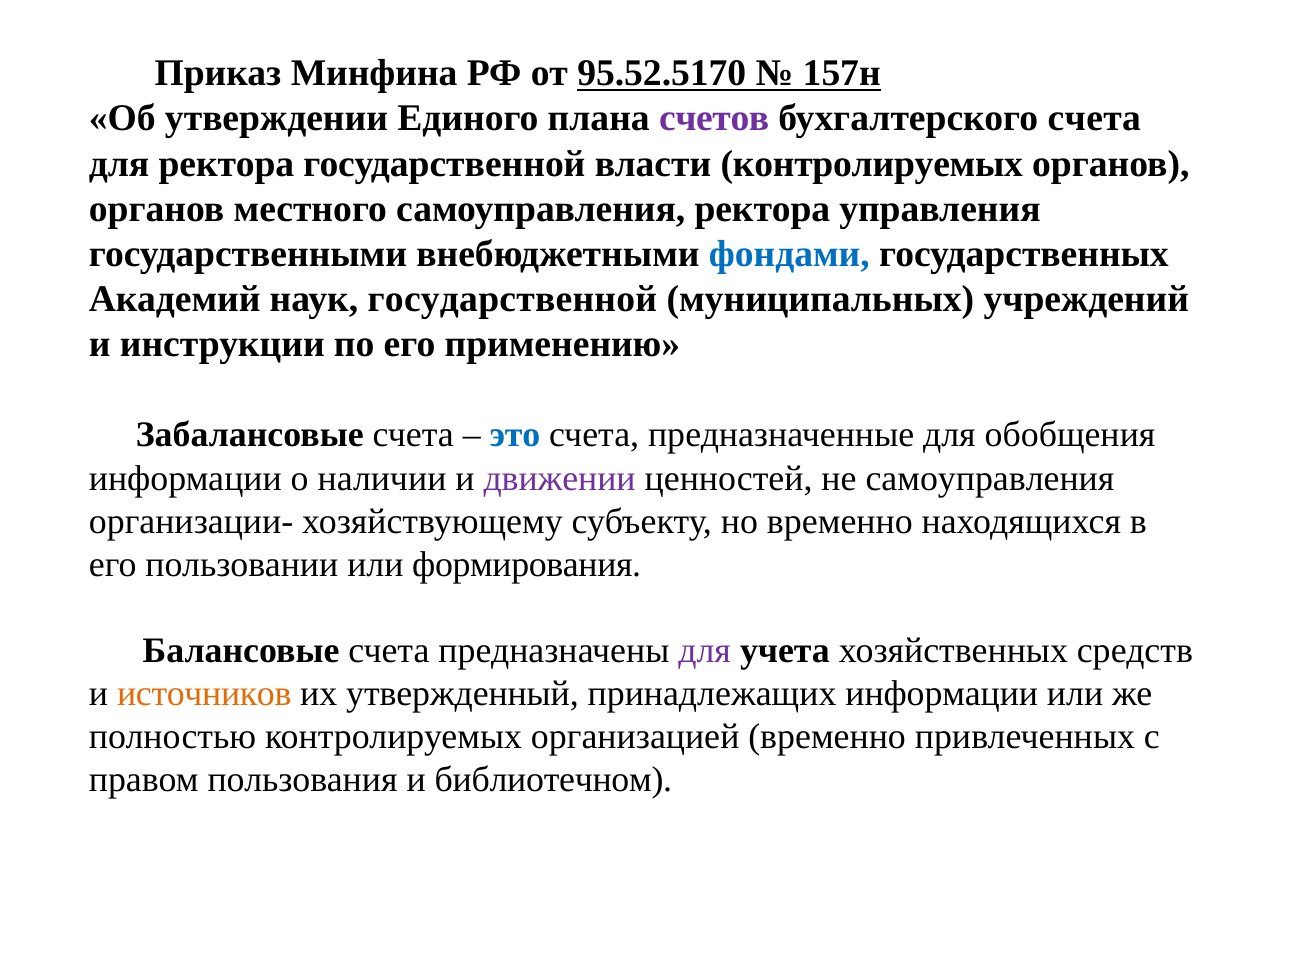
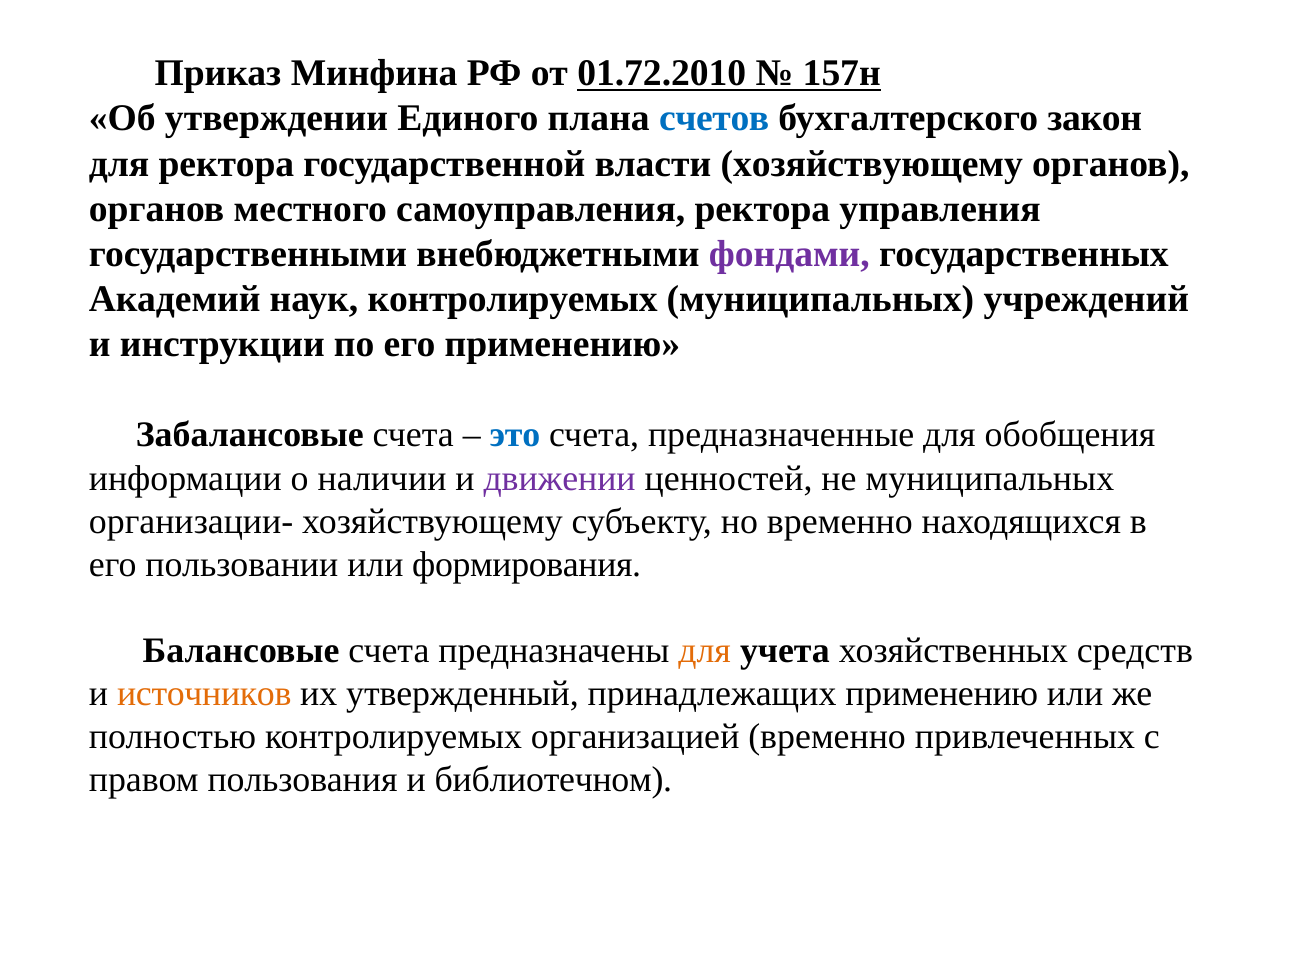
95.52.5170: 95.52.5170 -> 01.72.2010 (662, 73)
счетов colour: purple -> blue (714, 118)
бухгалтерского счета: счета -> закон (1095, 118)
власти контролируемых: контролируемых -> хозяйствующему (872, 164)
фондами colour: blue -> purple (789, 254)
наук государственной: государственной -> контролируемых (513, 299)
не самоуправления: самоуправления -> муниципальных (990, 478)
для colour: purple -> orange (705, 650)
принадлежащих информации: информации -> применению (942, 693)
